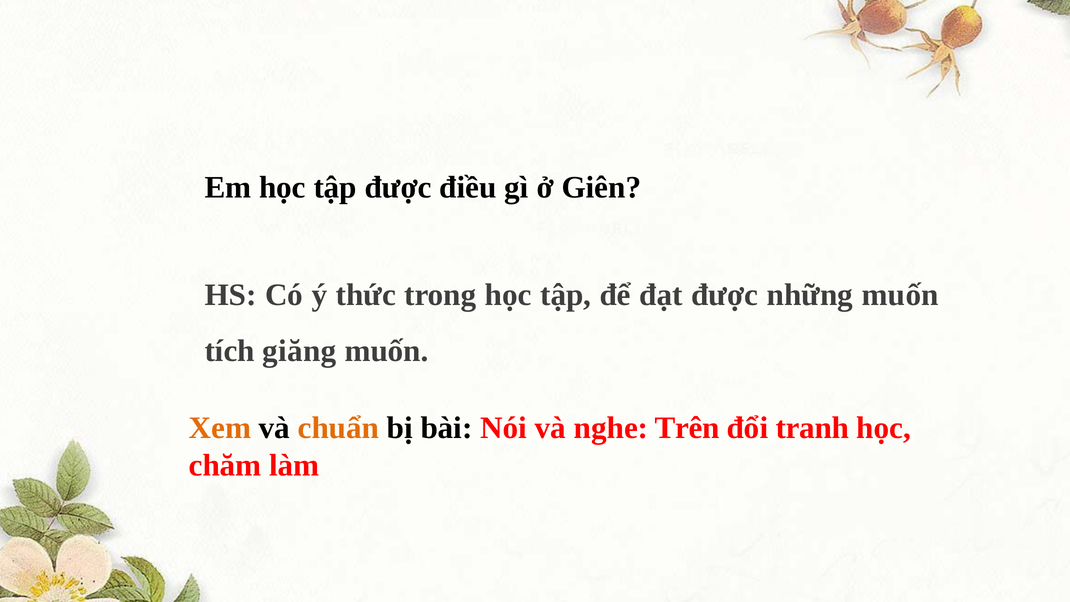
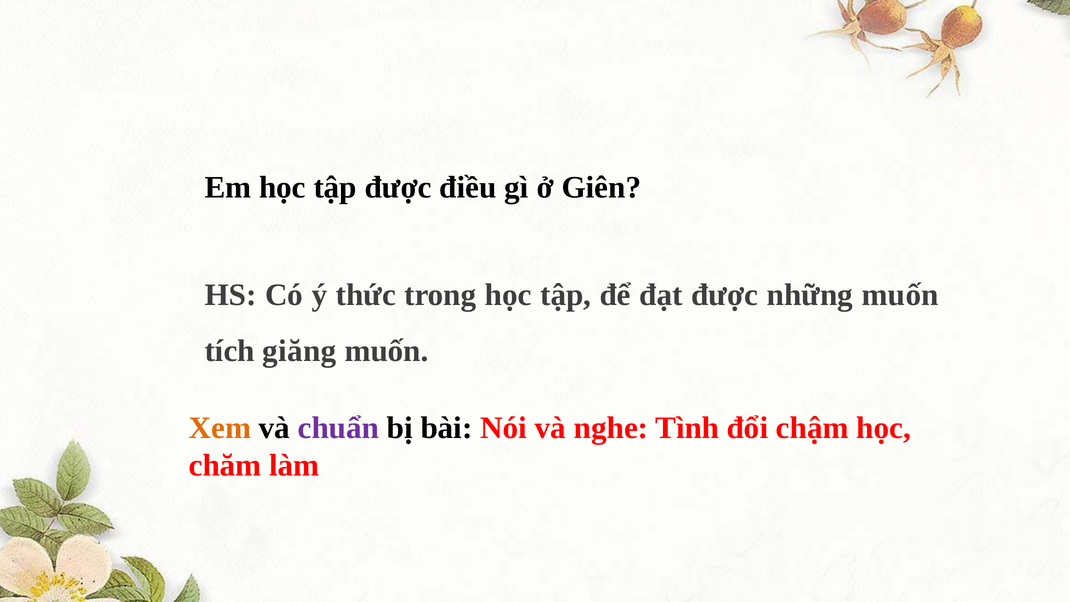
chuẩn colour: orange -> purple (338, 428)
Trên: Trên -> Tình (687, 428)
tranh: tranh -> chậm (812, 428)
